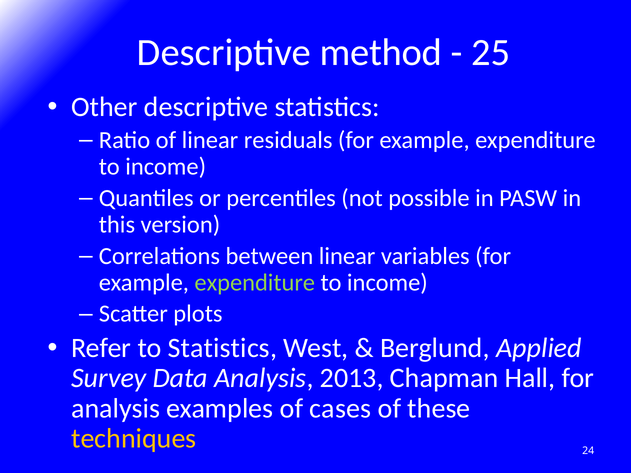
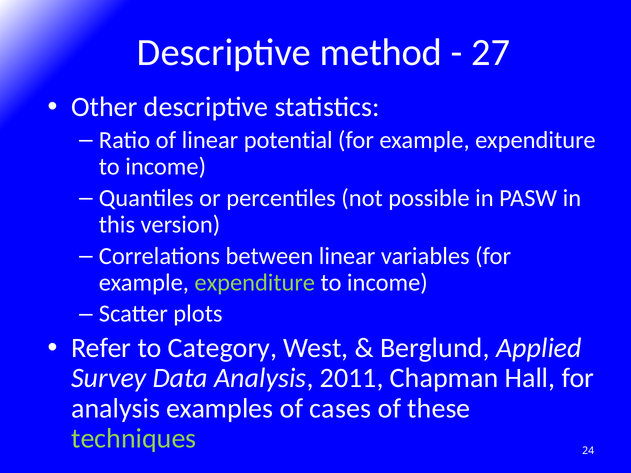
25: 25 -> 27 (491, 53)
residuals: residuals -> potential (288, 140)
to Statistics: Statistics -> Category (222, 348)
2013: 2013 -> 2011 (352, 378)
techniques colour: yellow -> light green (134, 439)
